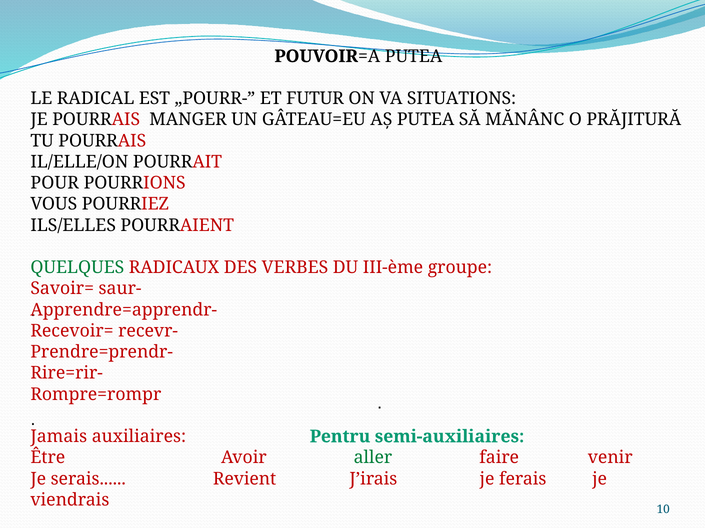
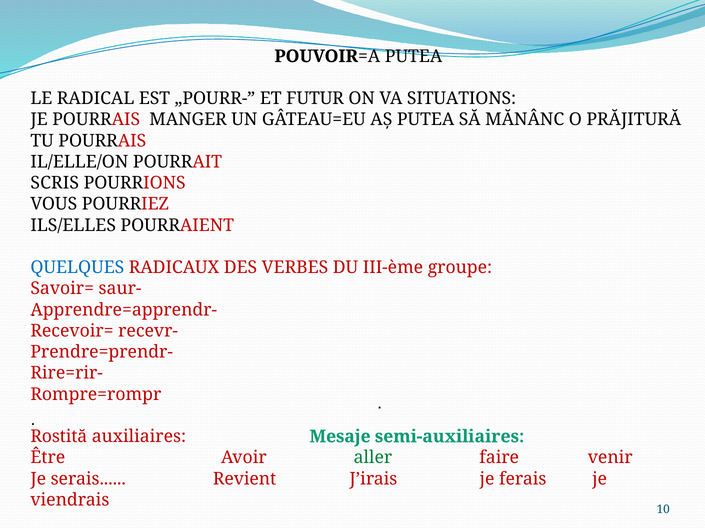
POUR: POUR -> SCRIS (55, 183)
QUELQUES colour: green -> blue (77, 268)
Jamais: Jamais -> Rostită (59, 437)
Pentru: Pentru -> Mesaje (340, 437)
